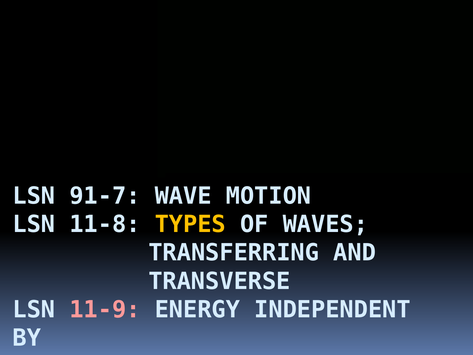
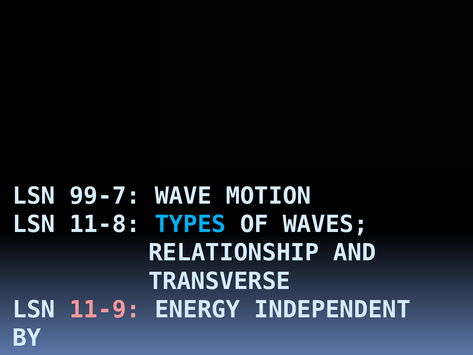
91-7: 91-7 -> 99-7 (105, 196)
TYPES colour: yellow -> light blue (190, 224)
TRANSFERRING: TRANSFERRING -> RELATIONSHIP (234, 253)
